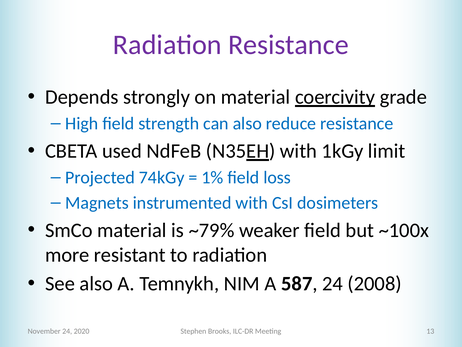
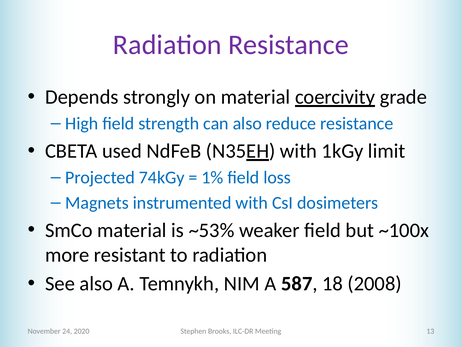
~79%: ~79% -> ~53% (212, 230)
587 24: 24 -> 18 (333, 283)
